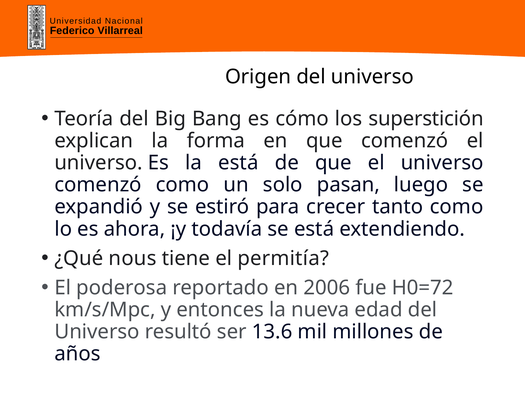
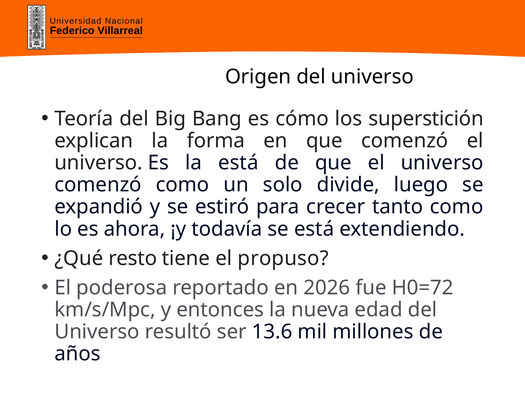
pasan: pasan -> divide (348, 185)
nous: nous -> resto (133, 258)
permitía: permitía -> propuso (283, 258)
2006: 2006 -> 2026 (327, 288)
